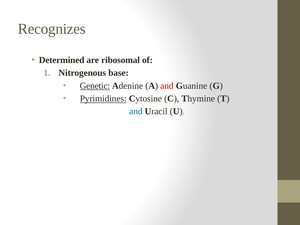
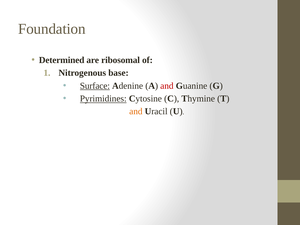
Recognizes: Recognizes -> Foundation (52, 29)
Genetic: Genetic -> Surface (95, 86)
and colour: blue -> orange (136, 111)
